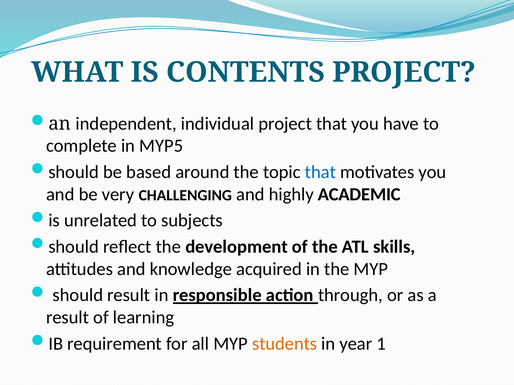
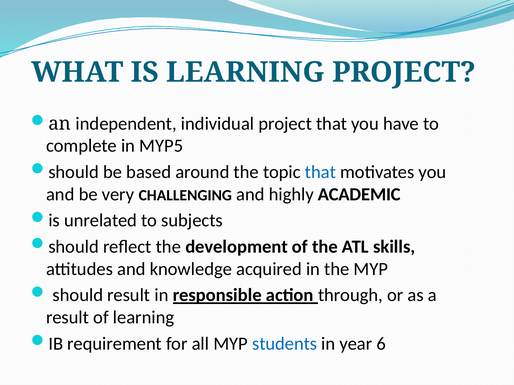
IS CONTENTS: CONTENTS -> LEARNING (245, 72)
students colour: orange -> blue (285, 344)
1: 1 -> 6 (381, 344)
